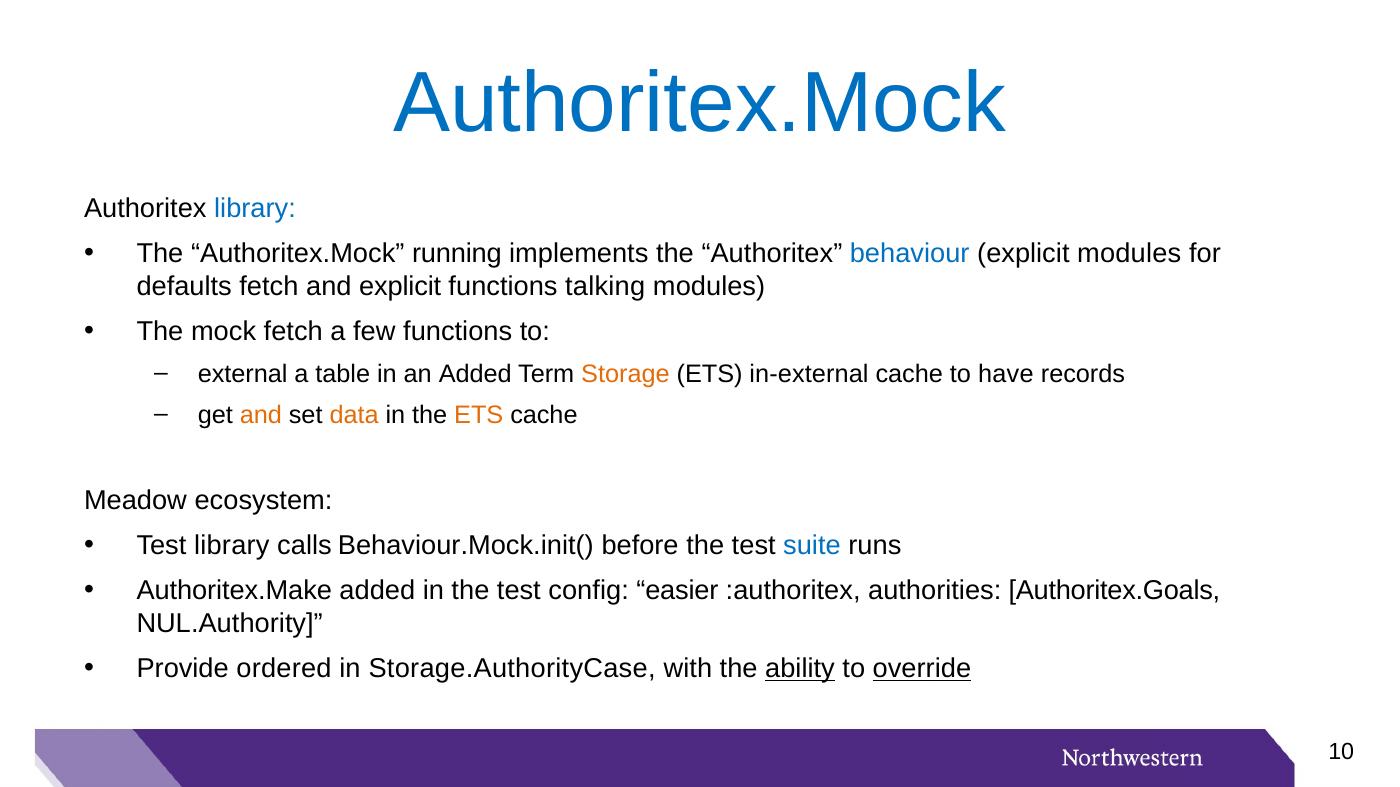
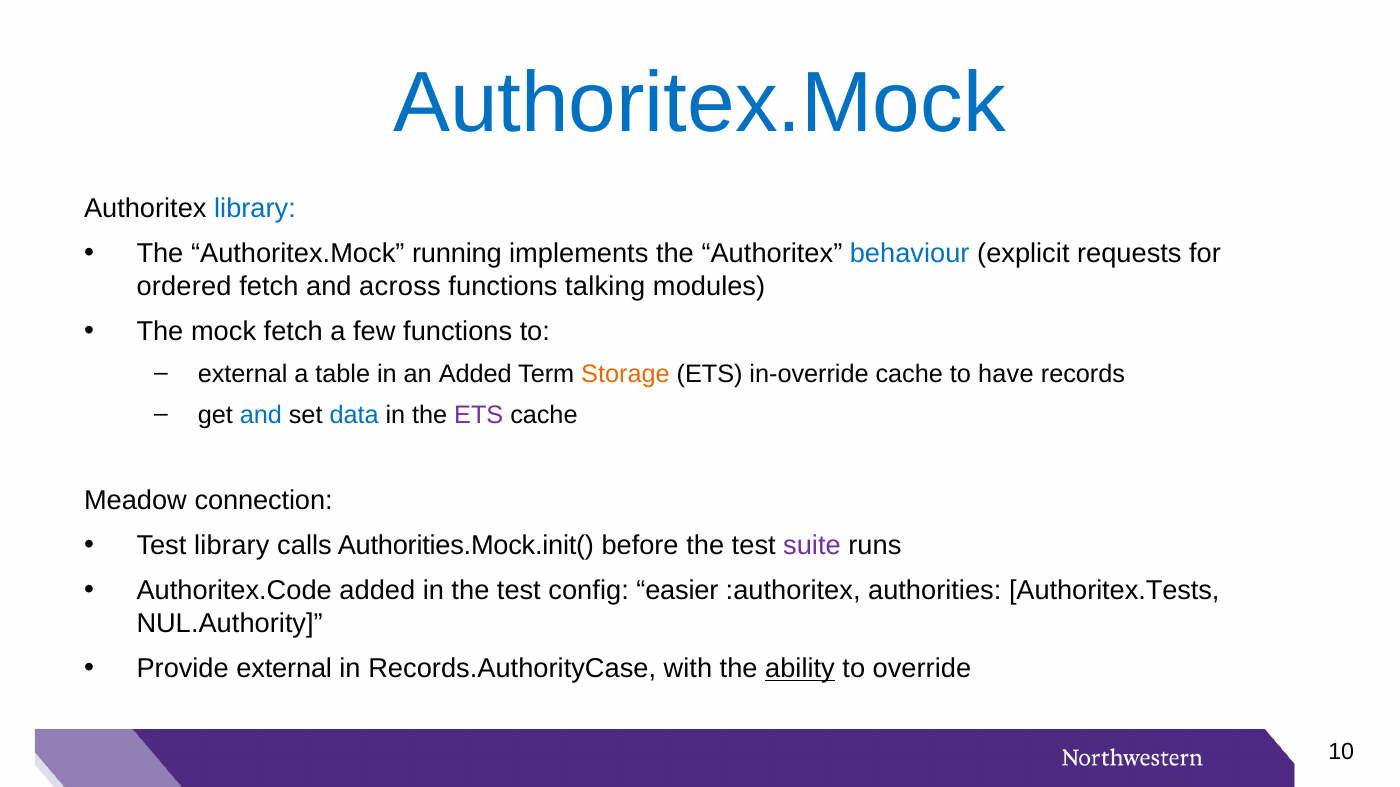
explicit modules: modules -> requests (1129, 254)
defaults: defaults -> ordered (184, 287)
and explicit: explicit -> across (400, 287)
in-external: in-external -> in-override (809, 374)
and colour: orange -> blue (261, 416)
data colour: orange -> blue (354, 416)
ETS colour: orange -> purple (479, 416)
ecosystem: ecosystem -> connection (264, 501)
Behaviour.Mock.init(: Behaviour.Mock.init( -> Authorities.Mock.init( (466, 546)
suite colour: blue -> purple (812, 546)
Authoritex.Make: Authoritex.Make -> Authoritex.Code (234, 591)
Authoritex.Goals: Authoritex.Goals -> Authoritex.Tests (1114, 591)
Provide ordered: ordered -> external (284, 669)
Storage.AuthorityCase: Storage.AuthorityCase -> Records.AuthorityCase (512, 669)
override underline: present -> none (922, 669)
